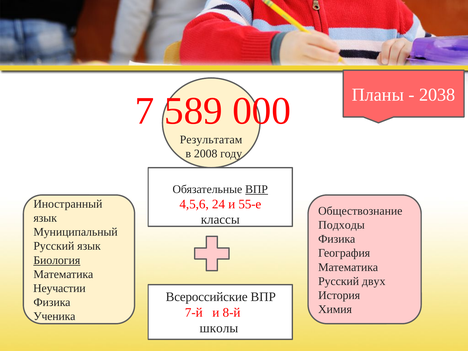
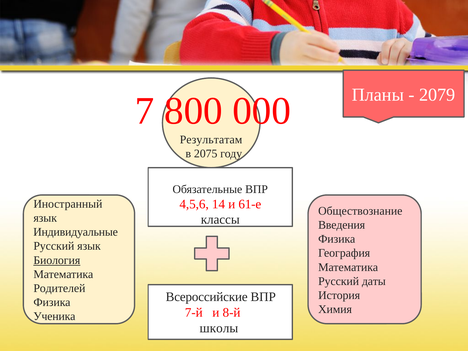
2038: 2038 -> 2079 (437, 95)
589: 589 -> 800 (193, 111)
2008: 2008 -> 2075 (206, 154)
ВПР underline: present -> none (257, 189)
24: 24 -> 14 (218, 204)
55-е: 55-е -> 61-е (250, 204)
Подходы: Подходы -> Введения (342, 225)
Муниципальный: Муниципальный -> Индивидуальные (76, 232)
двух: двух -> даты (374, 281)
Неучастии: Неучастии -> Родителей (59, 288)
